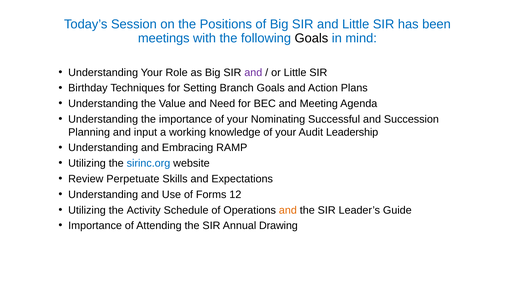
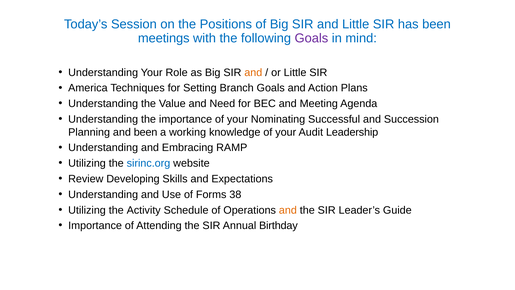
Goals colour: black -> purple (311, 38)
and colour: purple -> orange (253, 72)
Birthday: Birthday -> America (88, 88)
and input: input -> been (146, 132)
Perpetuate: Perpetuate -> Developing (133, 179)
12: 12 -> 38 (235, 194)
Drawing: Drawing -> Birthday (278, 225)
